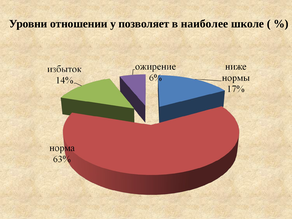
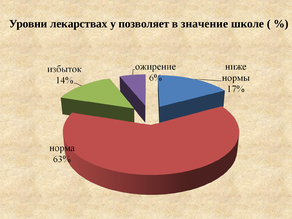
отношении: отношении -> лекарствах (79, 24)
наиболее: наиболее -> значение (205, 24)
